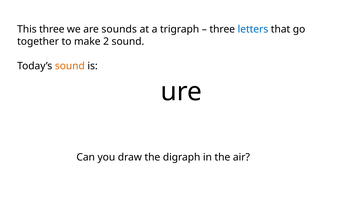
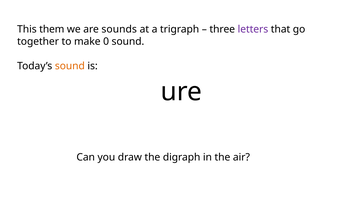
This three: three -> them (52, 29)
letters colour: blue -> purple (253, 29)
2: 2 -> 0 (106, 42)
